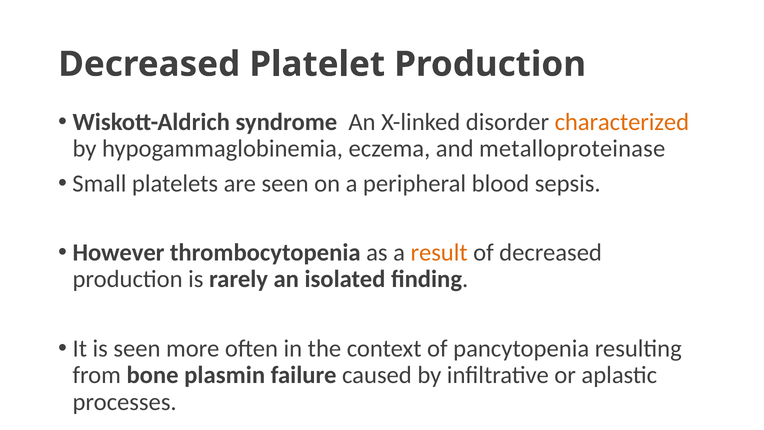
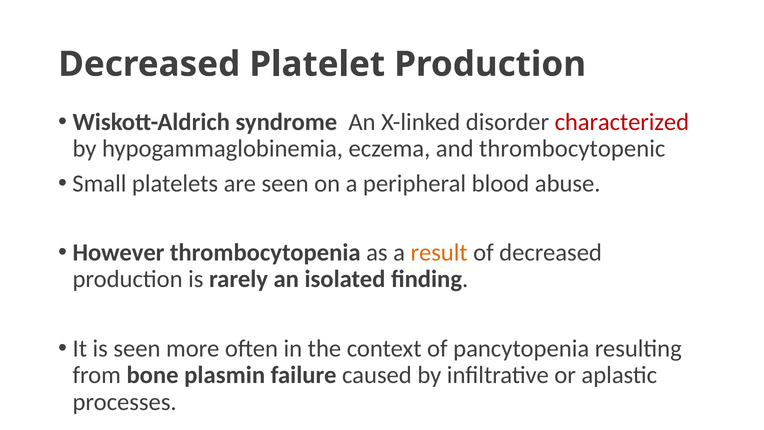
characterized colour: orange -> red (622, 122)
metalloproteinase: metalloproteinase -> thrombocytopenic (572, 149)
sepsis: sepsis -> abuse (568, 183)
